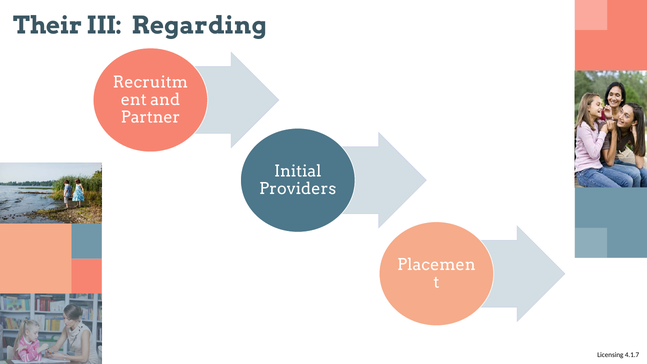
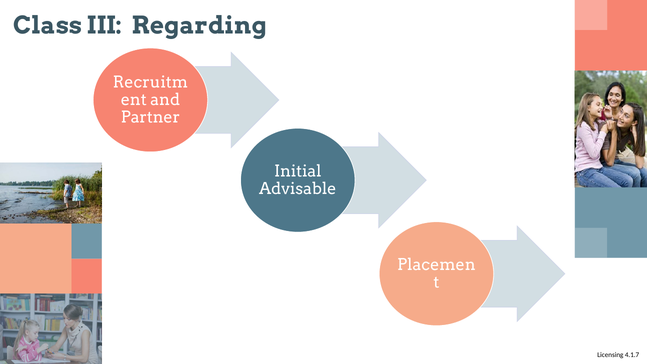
Their: Their -> Class (48, 26)
Providers: Providers -> Advisable (298, 189)
